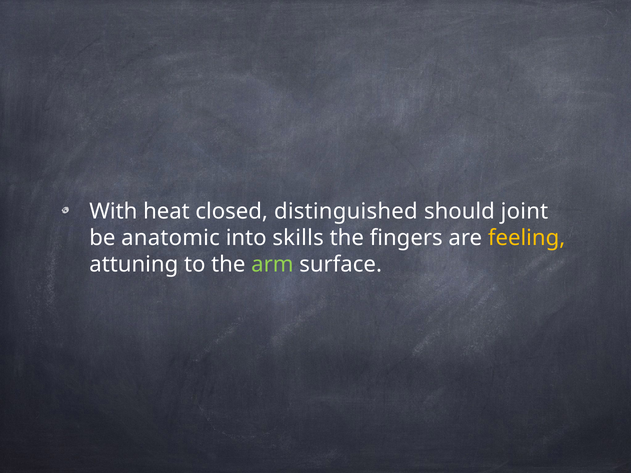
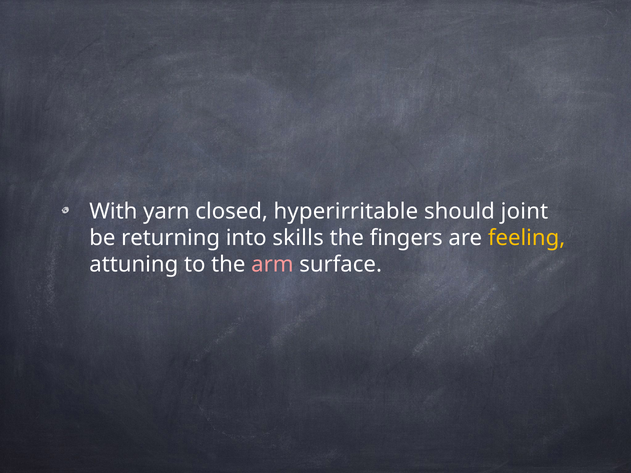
heat: heat -> yarn (166, 212)
distinguished: distinguished -> hyperirritable (346, 212)
anatomic: anatomic -> returning (171, 238)
arm colour: light green -> pink (272, 265)
